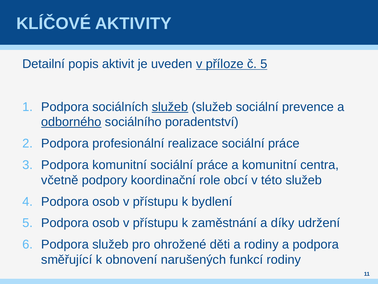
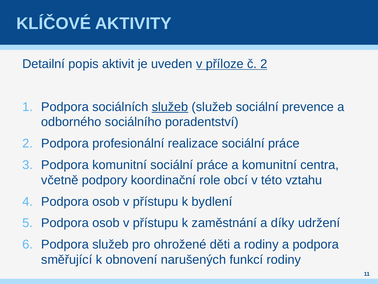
č 5: 5 -> 2 (264, 64)
odborného underline: present -> none (71, 122)
této služeb: služeb -> vztahu (304, 180)
